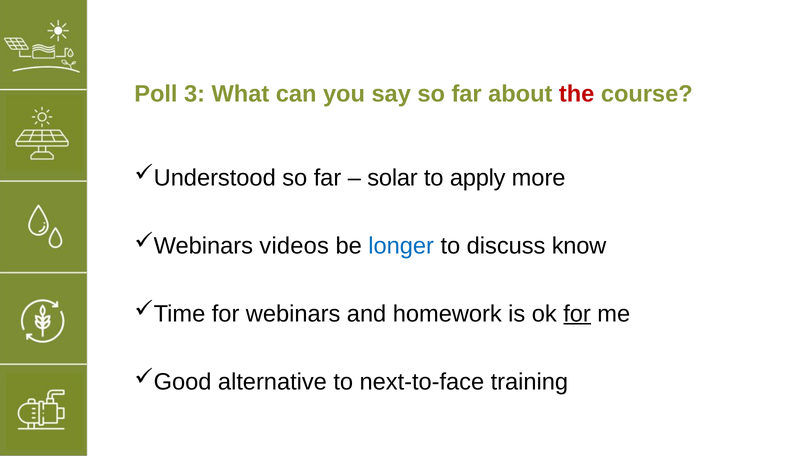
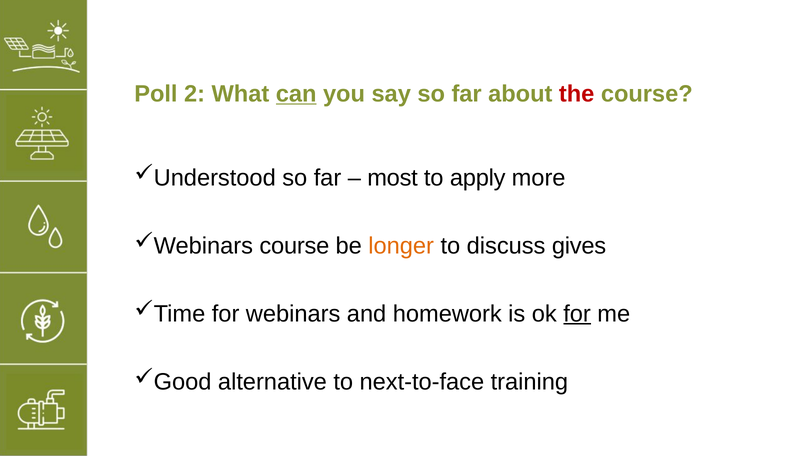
3: 3 -> 2 (195, 94)
can underline: none -> present (296, 94)
solar: solar -> most (393, 178)
videos: videos -> course (294, 246)
longer colour: blue -> orange (401, 246)
know: know -> gives (579, 246)
